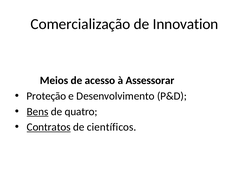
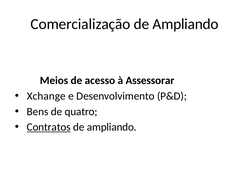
Comercialização de Innovation: Innovation -> Ampliando (186, 24)
Proteção: Proteção -> Xchange (46, 96)
Bens underline: present -> none (38, 111)
científicos: científicos -> ampliando (112, 127)
